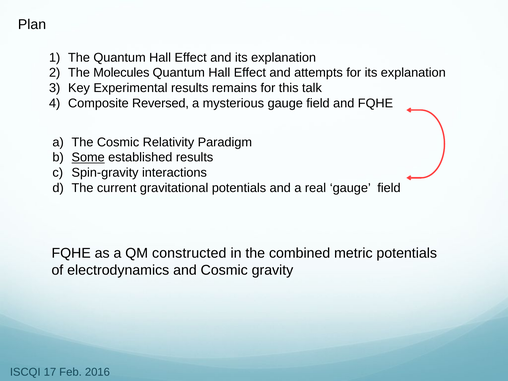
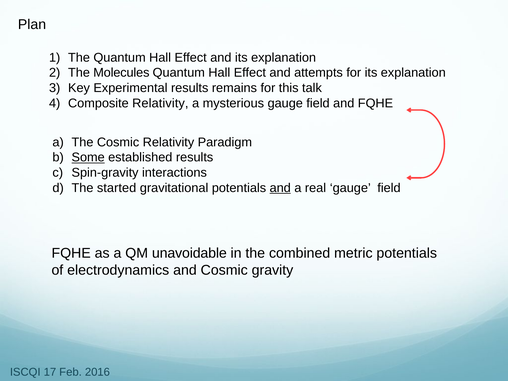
Composite Reversed: Reversed -> Relativity (160, 103)
current: current -> started (117, 188)
and underline: none -> present (280, 188)
constructed: constructed -> unavoidable (189, 253)
